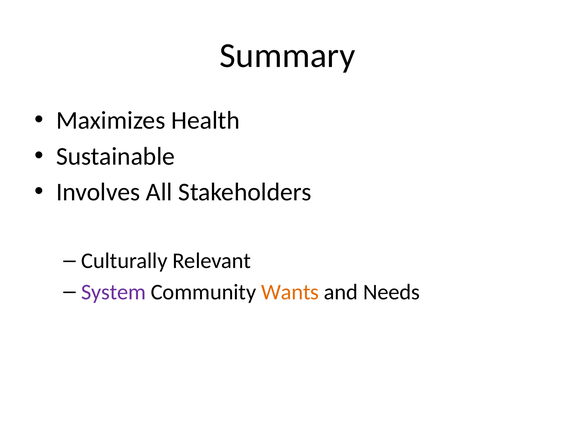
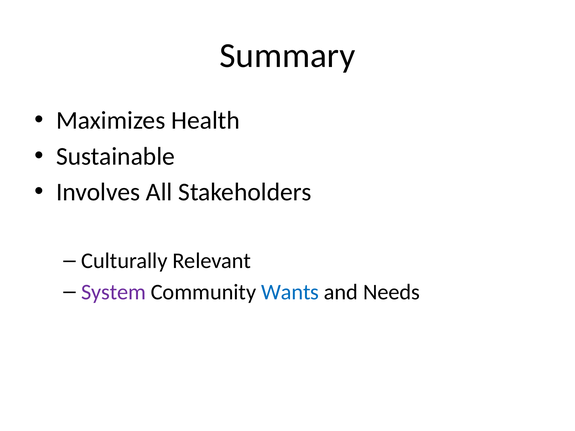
Wants colour: orange -> blue (290, 292)
